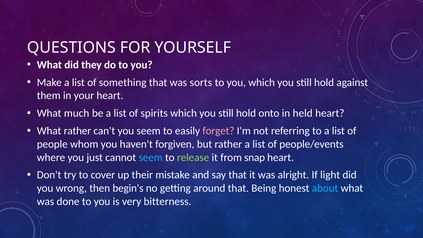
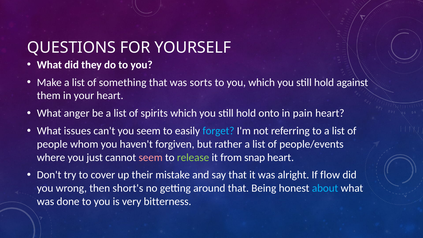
much: much -> anger (77, 113)
held: held -> pain (303, 113)
What rather: rather -> issues (77, 131)
forget colour: pink -> light blue (218, 131)
seem colour: light blue -> pink (151, 157)
light: light -> flow (330, 175)
begin's: begin's -> short's (128, 188)
